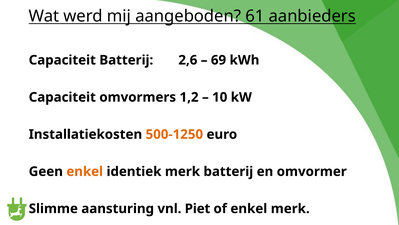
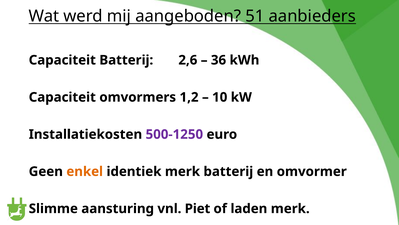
61: 61 -> 51 (255, 16)
69: 69 -> 36 (219, 60)
500-1250 colour: orange -> purple (174, 134)
of enkel: enkel -> laden (249, 208)
